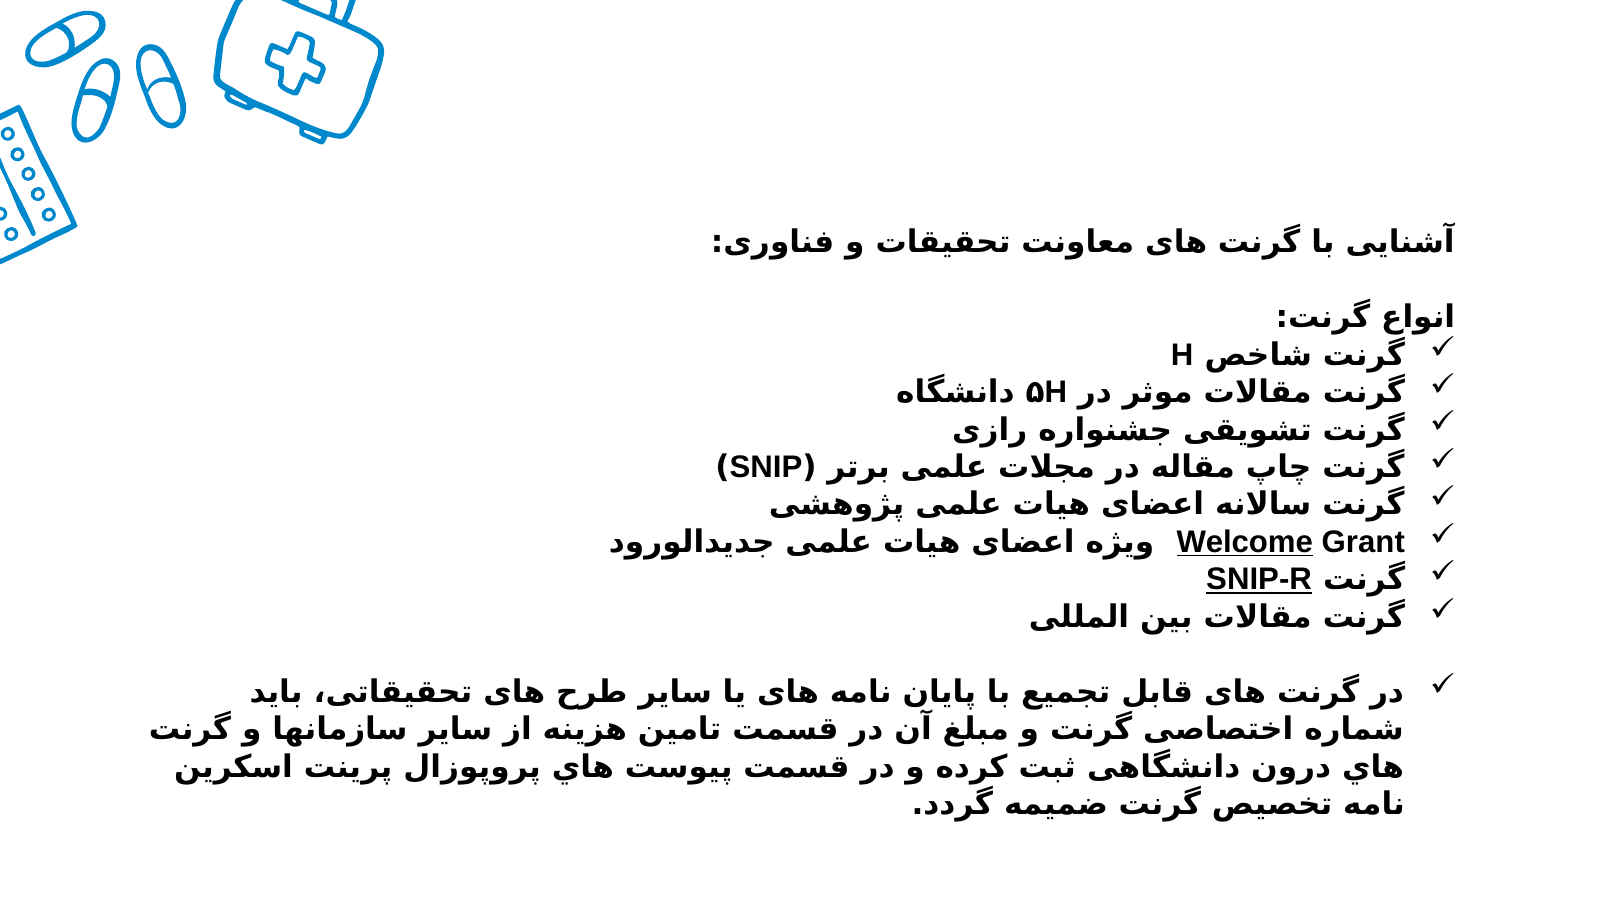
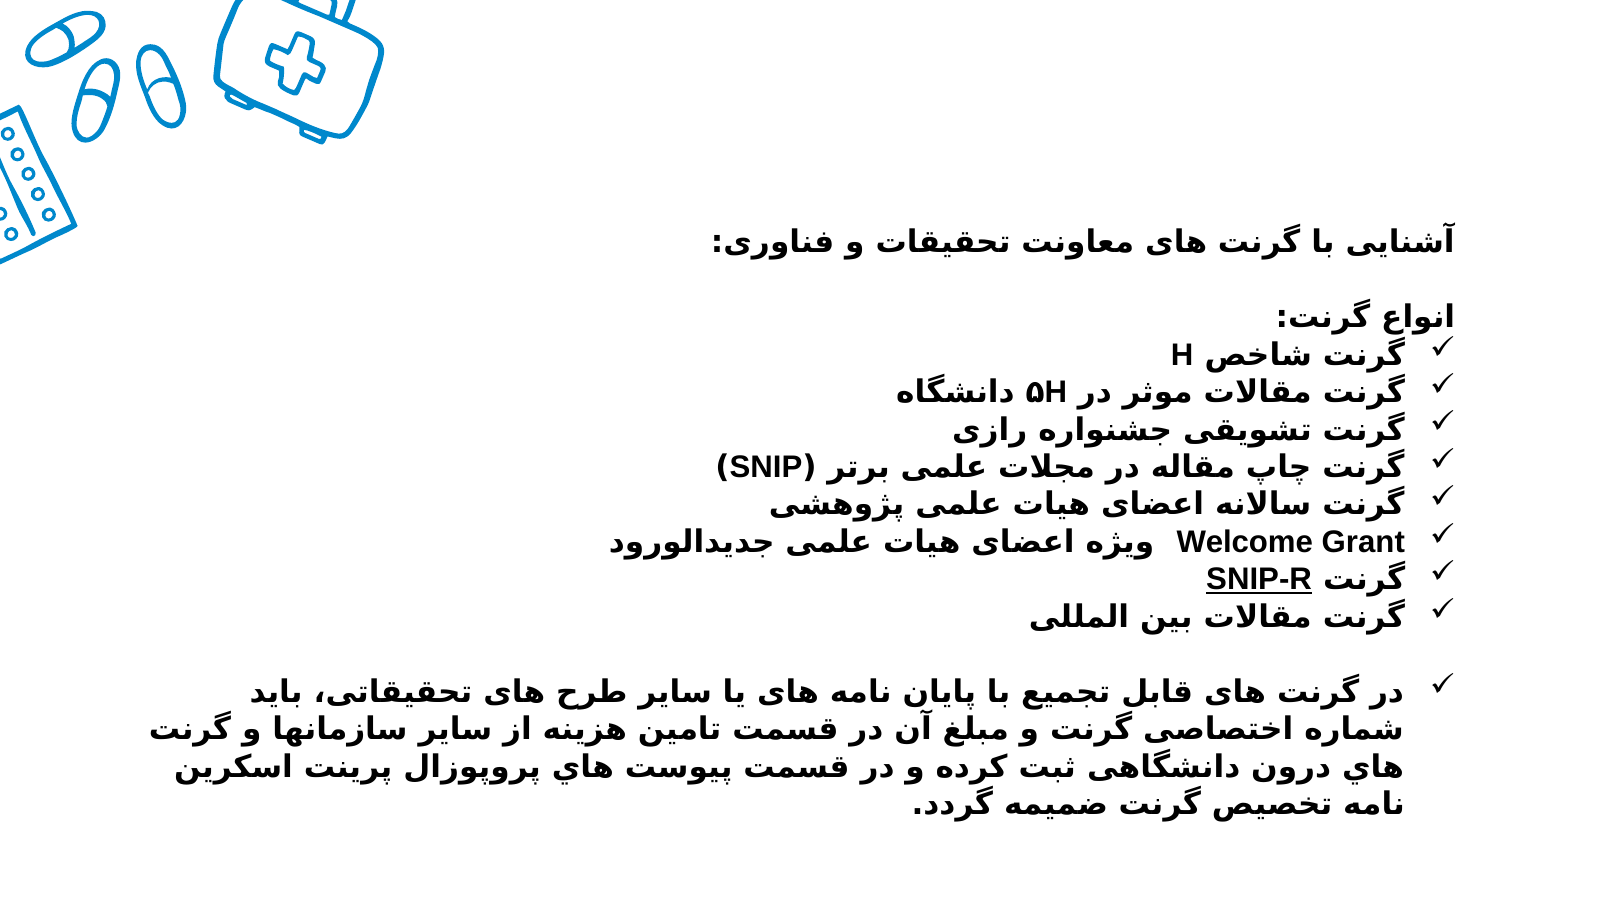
Welcome underline: present -> none (1245, 542)
